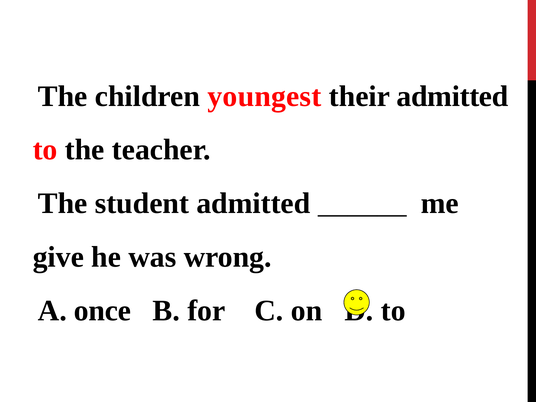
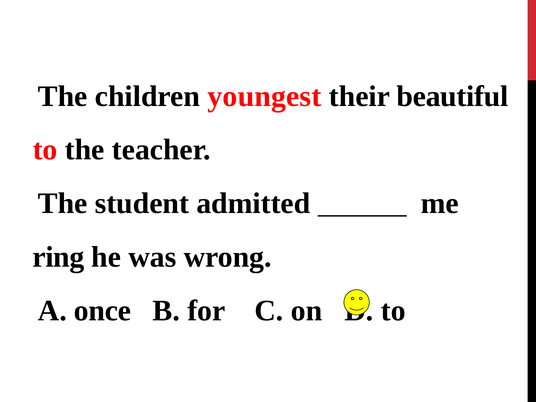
their admitted: admitted -> beautiful (452, 96)
give: give -> ring (58, 257)
